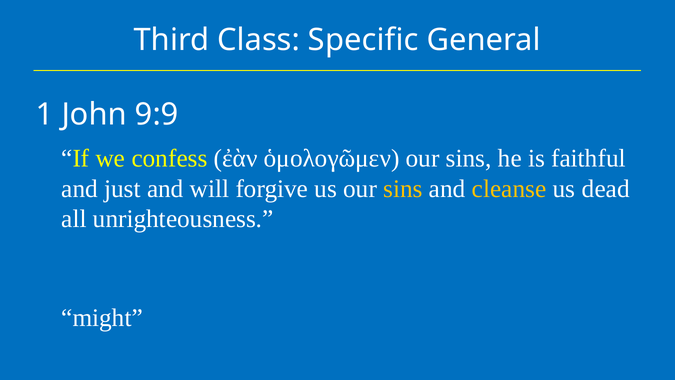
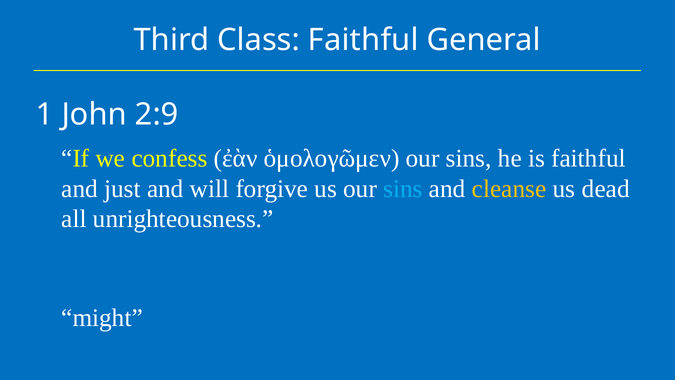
Class Specific: Specific -> Faithful (363, 40)
9:9: 9:9 -> 2:9 (157, 114)
sins colour: yellow -> light blue (403, 189)
